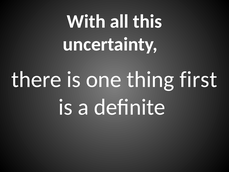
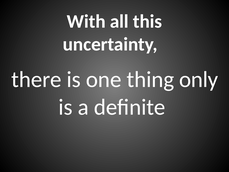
first: first -> only (199, 79)
